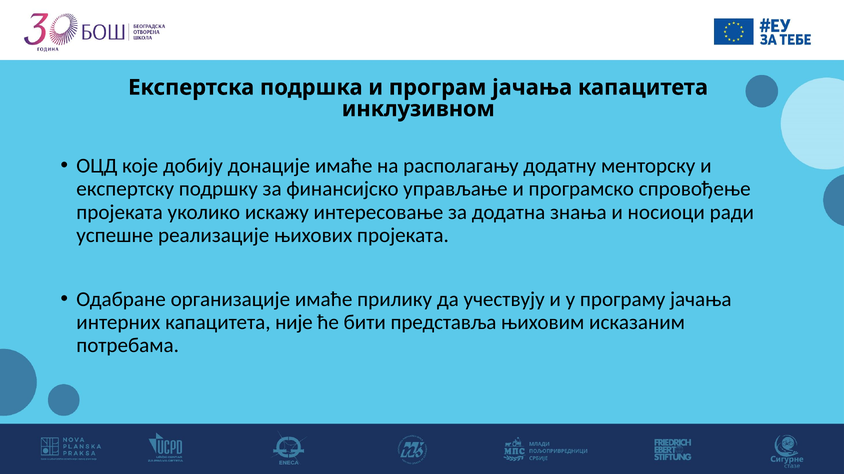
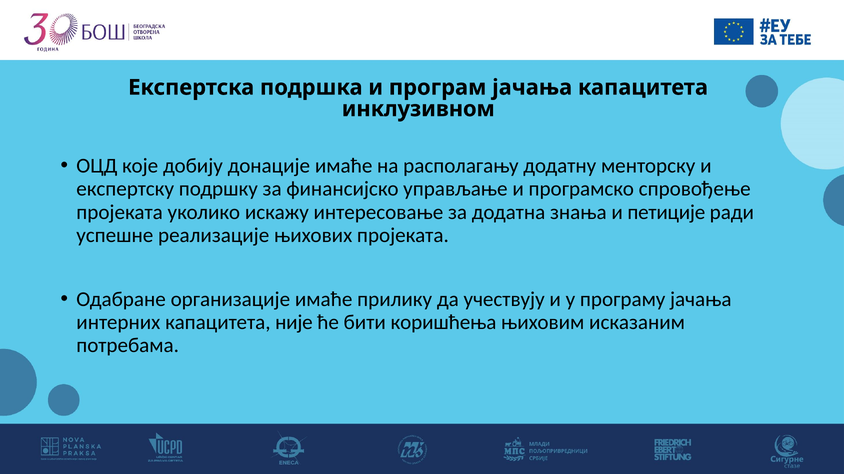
носиоци: носиоци -> петиције (666, 212)
представља: представља -> коришћења (443, 323)
